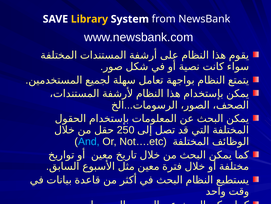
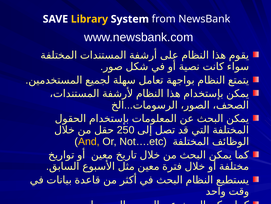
And colour: light blue -> yellow (89, 141)
